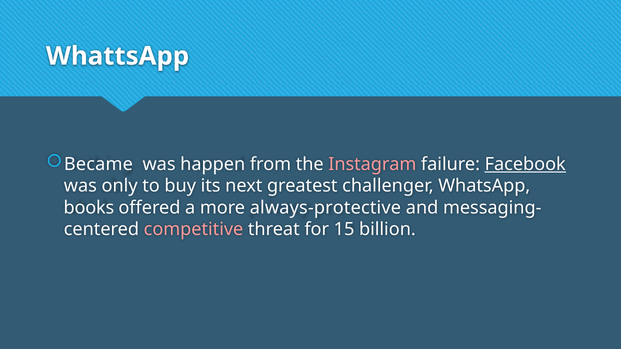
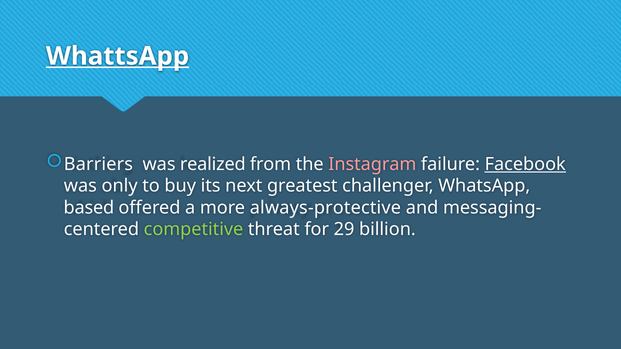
WhattsApp underline: none -> present (118, 56)
Became: Became -> Barriers (98, 164)
happen: happen -> realized (213, 164)
books: books -> based (89, 208)
competitive colour: pink -> light green (194, 230)
15: 15 -> 29 (344, 230)
